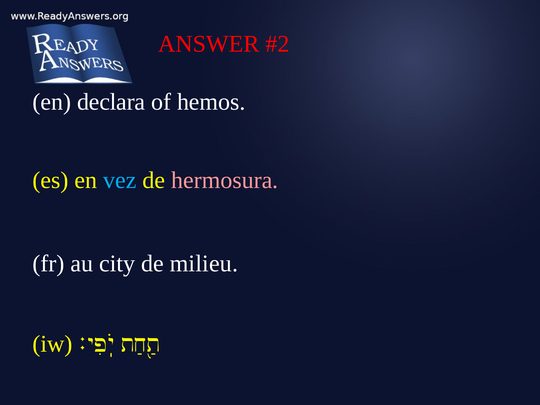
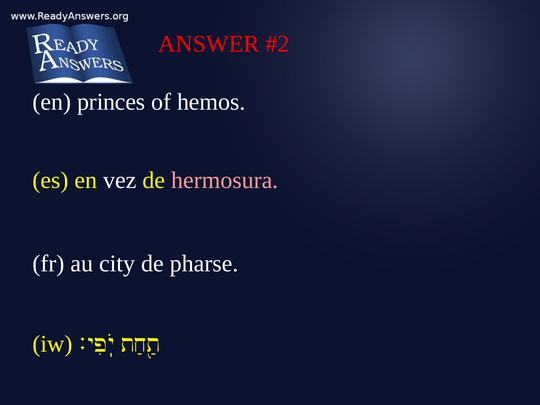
declara: declara -> princes (111, 102)
vez colour: light blue -> white (120, 180)
milieu: milieu -> pharse (204, 263)
